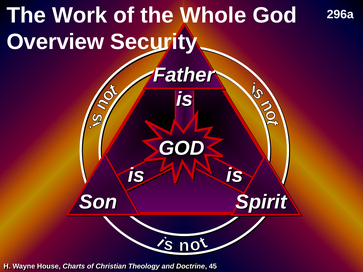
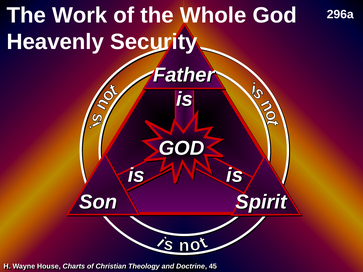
Overview: Overview -> Heavenly (55, 42)
